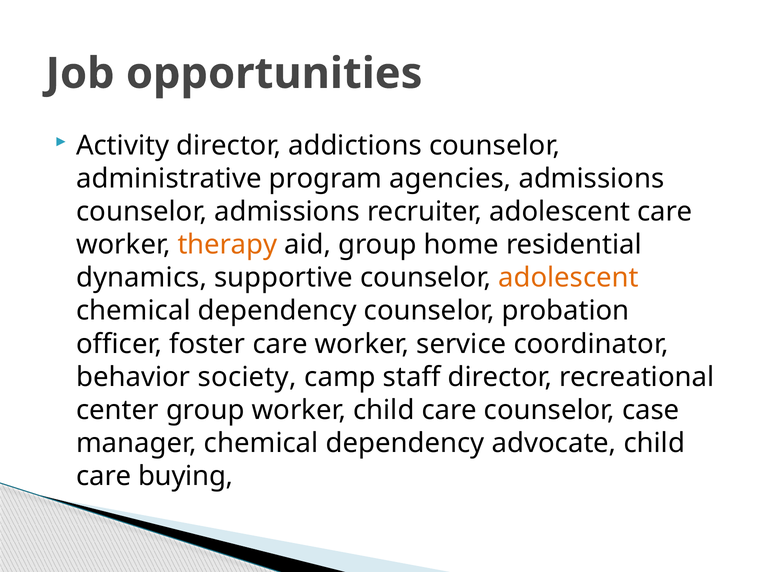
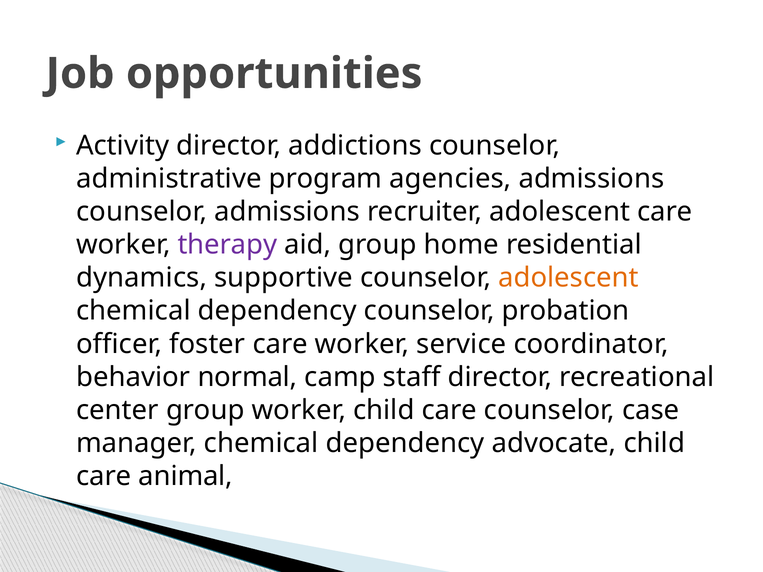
therapy colour: orange -> purple (227, 245)
society: society -> normal (247, 377)
buying: buying -> animal (186, 476)
